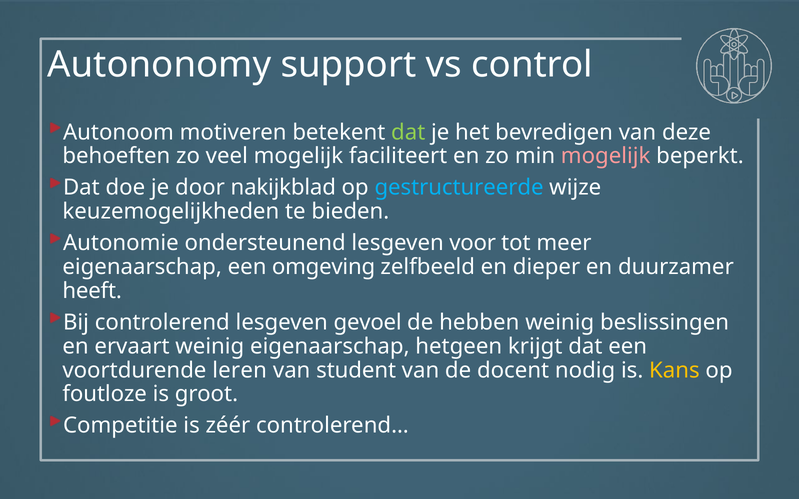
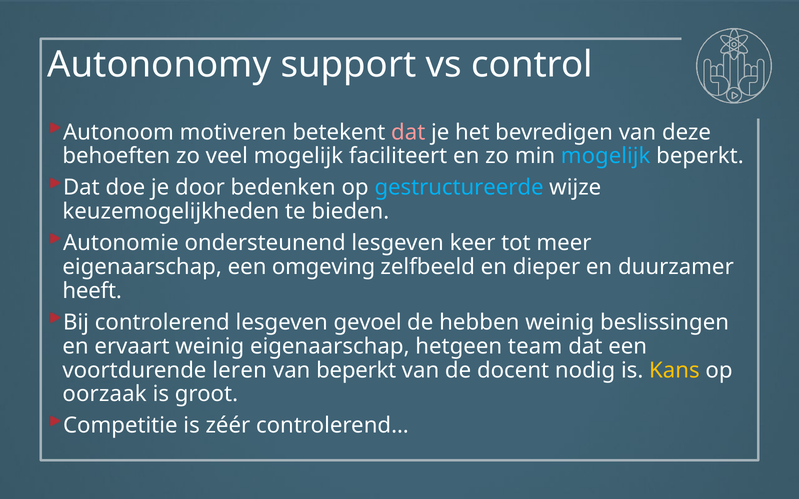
dat colour: light green -> pink (408, 132)
mogelijk colour: pink -> light blue (606, 156)
nakijkblad: nakijkblad -> bedenken (283, 188)
voor: voor -> keer (473, 243)
krijgt: krijgt -> team (535, 346)
van student: student -> beperkt (356, 370)
foutloze: foutloze -> oorzaak (105, 394)
